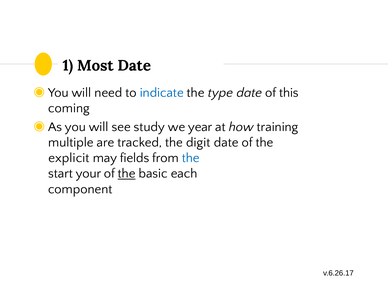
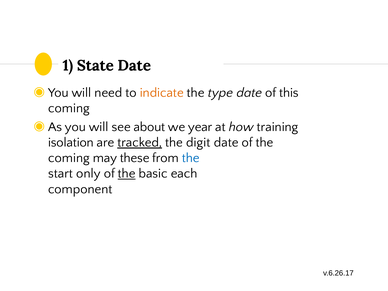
Most: Most -> State (95, 66)
indicate colour: blue -> orange (162, 93)
study: study -> about (149, 127)
multiple: multiple -> isolation (71, 142)
tracked underline: none -> present (140, 142)
explicit: explicit -> coming (69, 158)
fields: fields -> these (135, 158)
your: your -> only (88, 173)
